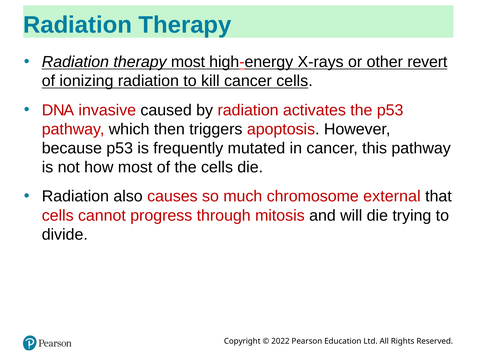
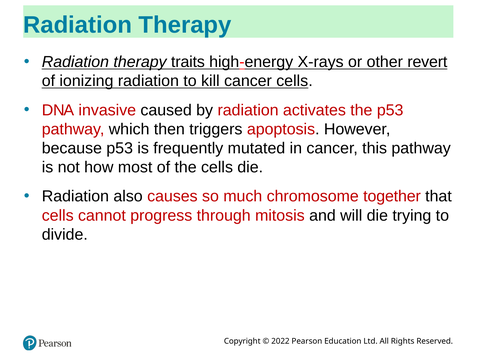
therapy most: most -> traits (188, 62)
external: external -> together (392, 197)
